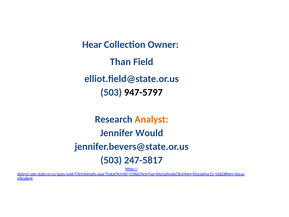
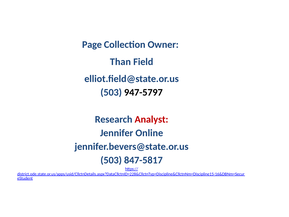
Hear: Hear -> Page (92, 45)
Analyst colour: orange -> red (151, 119)
Would: Would -> Online (149, 133)
247-5817: 247-5817 -> 847-5817 (143, 160)
